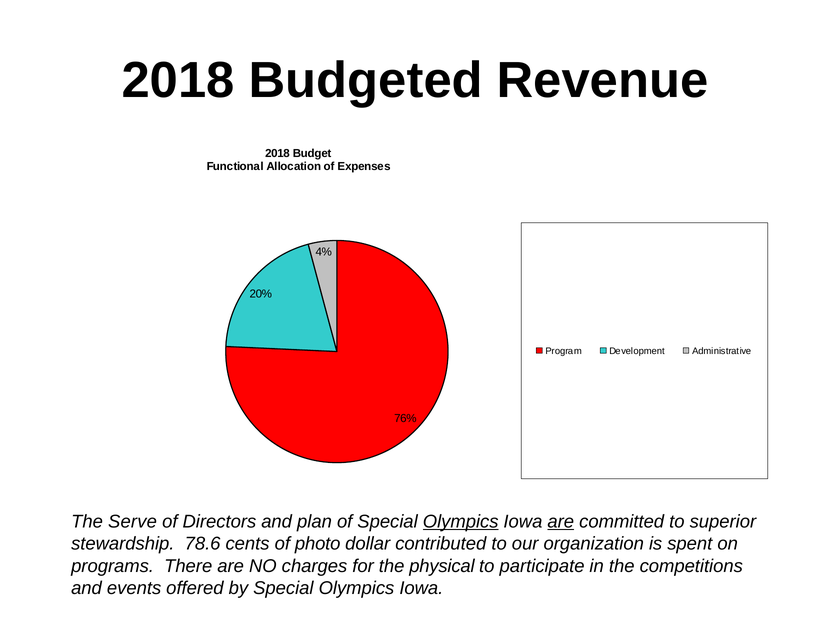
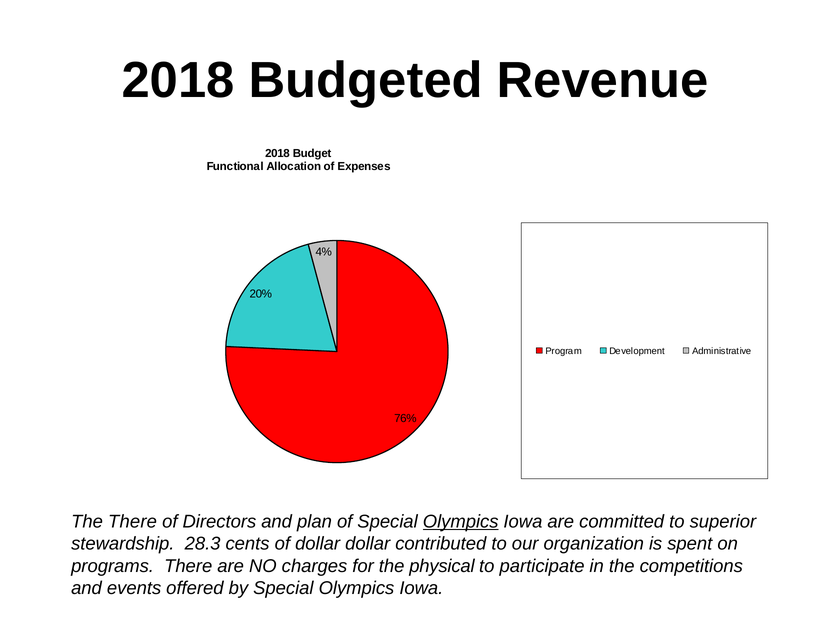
The Serve: Serve -> There (133, 522)
are underline: present -> none (561, 522)
78.6: 78.6 -> 28.3 (203, 544)
of photo: photo -> dollar (318, 544)
